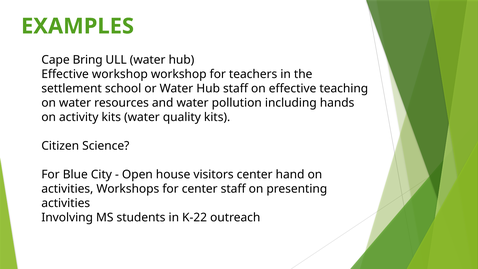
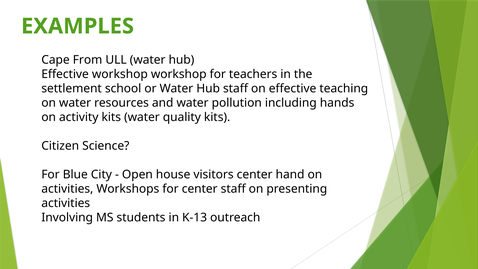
Bring: Bring -> From (88, 60)
K-22: K-22 -> K-13 (195, 217)
